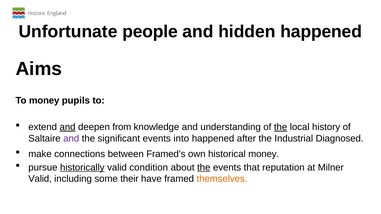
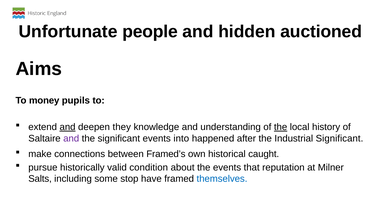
hidden happened: happened -> auctioned (321, 32)
from: from -> they (122, 127)
Industrial Diagnosed: Diagnosed -> Significant (340, 139)
historical money: money -> caught (264, 154)
historically underline: present -> none (82, 168)
the underline: present -> none (204, 168)
Valid: Valid -> Salts (40, 179)
their: their -> stop (129, 179)
themselves colour: orange -> blue (222, 179)
